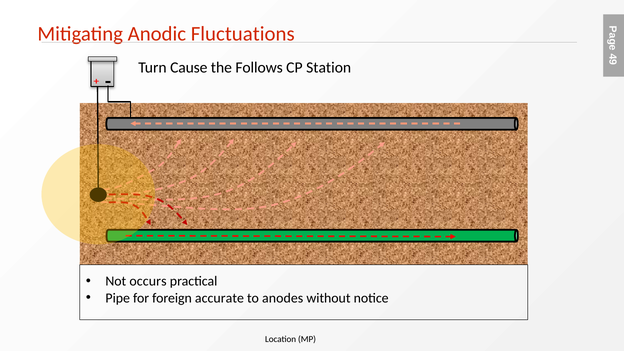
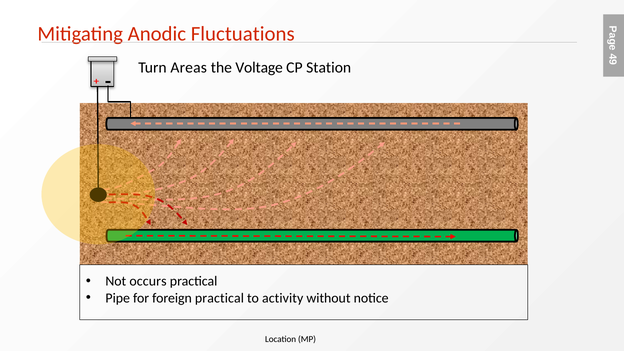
Cause: Cause -> Areas (189, 68)
Follows: Follows -> Voltage (259, 68)
foreign accurate: accurate -> practical (219, 298)
anodes: anodes -> activity (283, 298)
